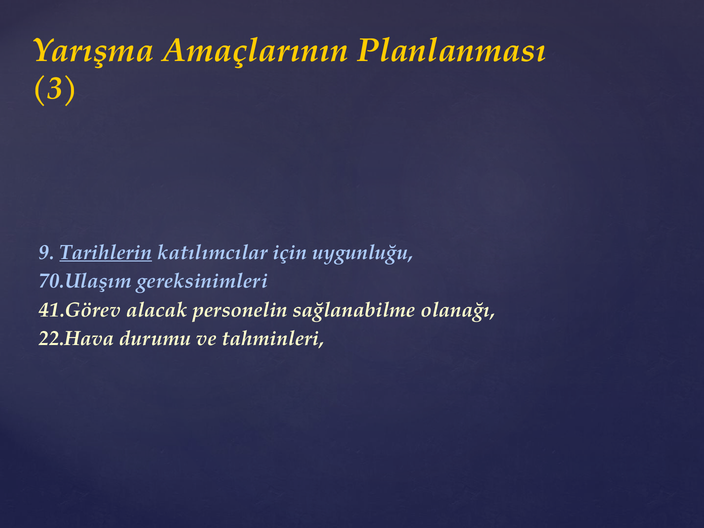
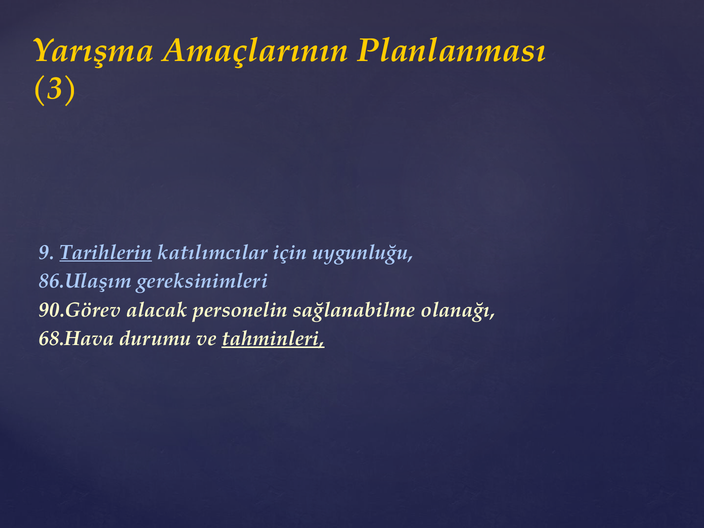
70.Ulaşım: 70.Ulaşım -> 86.Ulaşım (85, 281)
41.Görev: 41.Görev -> 90.Görev (80, 310)
22.Hava: 22.Hava -> 68.Hava (77, 339)
tahminleri underline: none -> present (273, 339)
